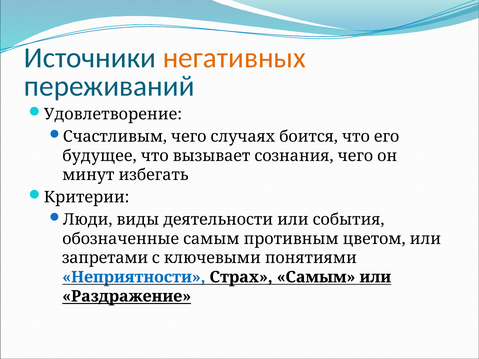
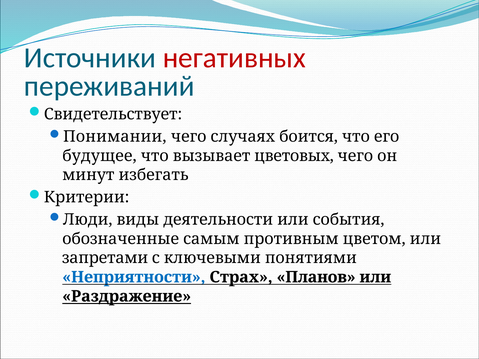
негативных colour: orange -> red (234, 58)
Удовлетворение: Удовлетворение -> Свидетельствует (113, 114)
Счастливым: Счастливым -> Понимании (115, 137)
сознания: сознания -> цветовых (294, 156)
Страх Самым: Самым -> Планов (316, 277)
